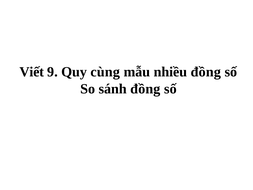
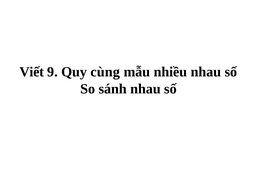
nhiều đồng: đồng -> nhau (206, 72)
sánh đồng: đồng -> nhau (145, 89)
